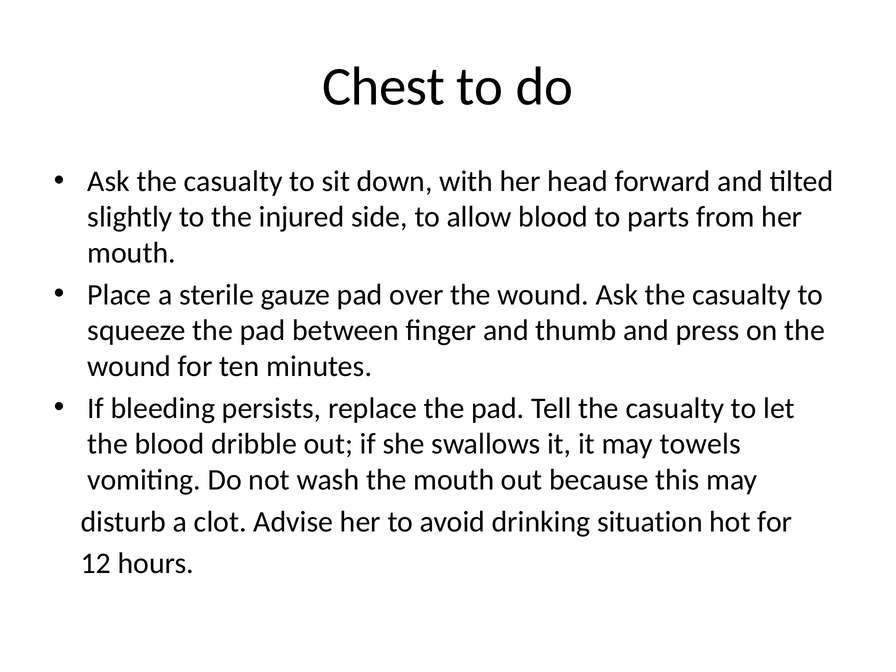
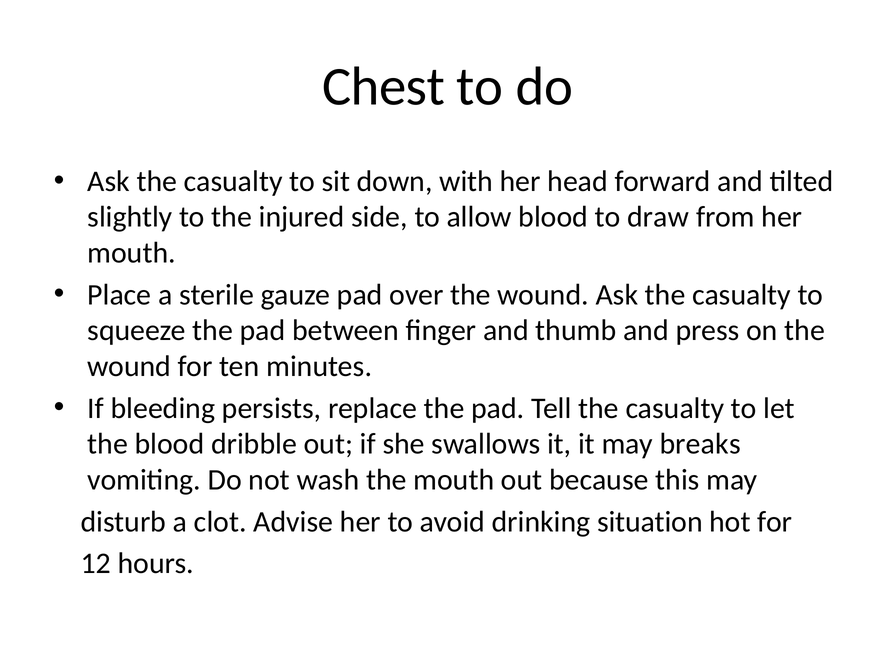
parts: parts -> draw (658, 217)
towels: towels -> breaks (700, 444)
